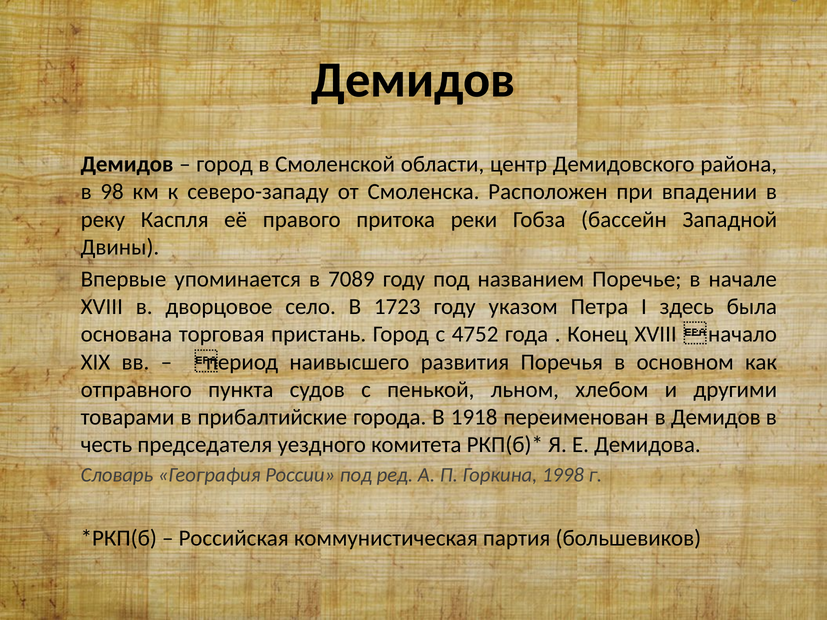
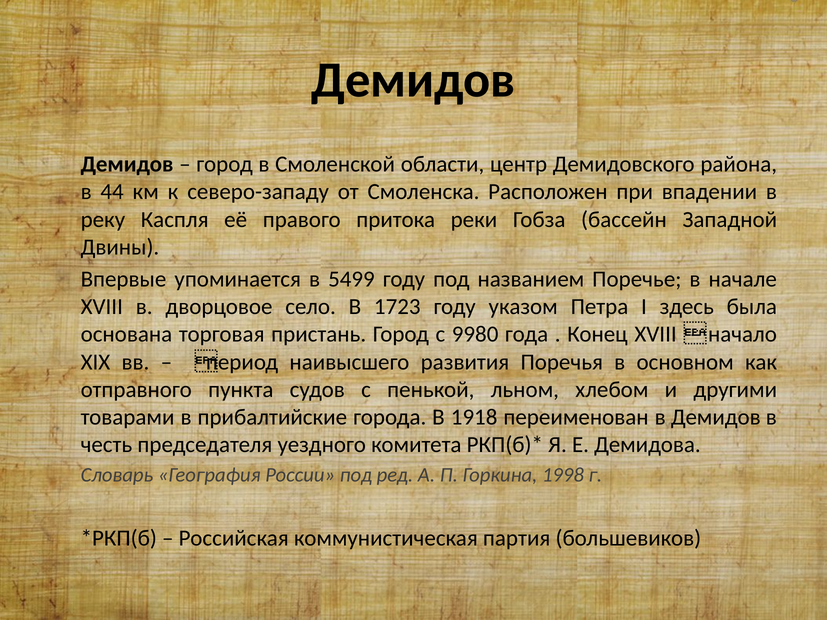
98: 98 -> 44 (112, 192)
7089: 7089 -> 5499 (351, 279)
4752: 4752 -> 9980 (475, 335)
